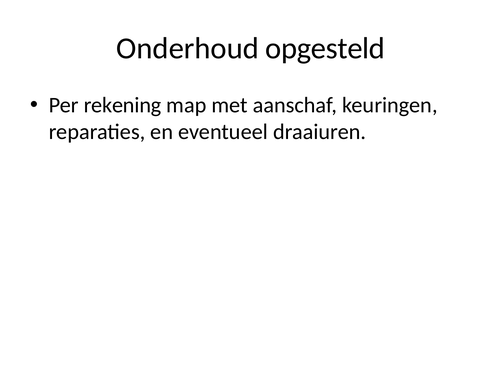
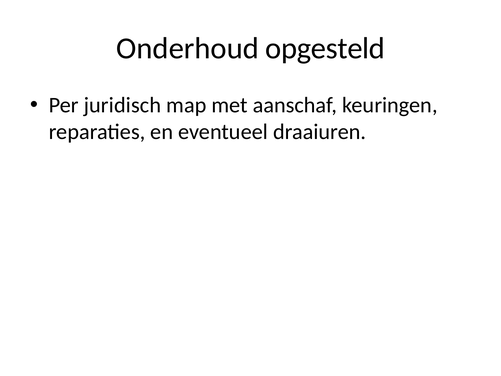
rekening: rekening -> juridisch (122, 105)
